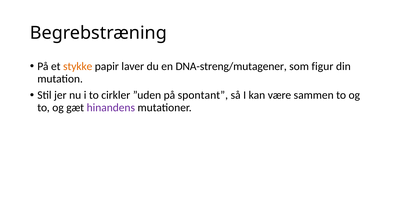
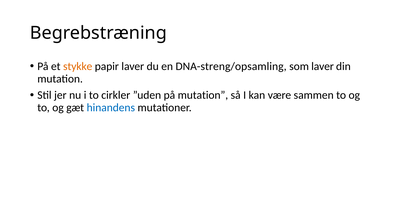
DNA-streng/mutagener: DNA-streng/mutagener -> DNA-streng/opsamling (231, 66)
som figur: figur -> laver (323, 66)
på spontant: spontant -> mutation (203, 95)
hinandens colour: purple -> blue (111, 108)
